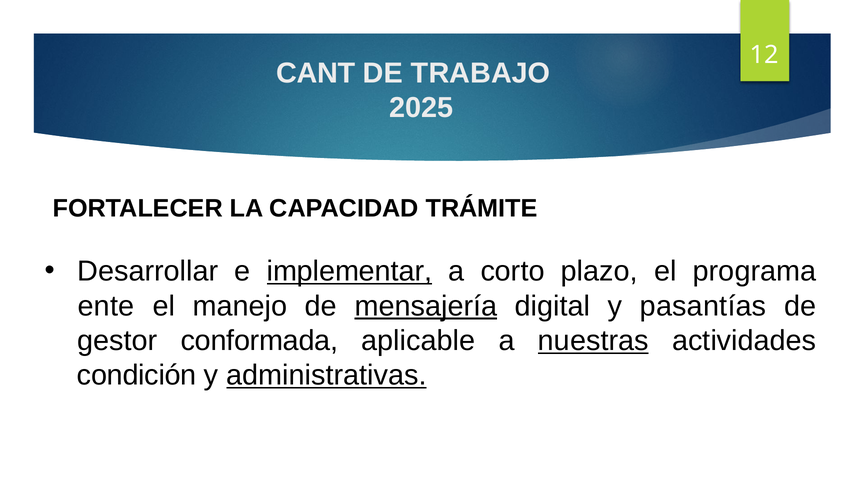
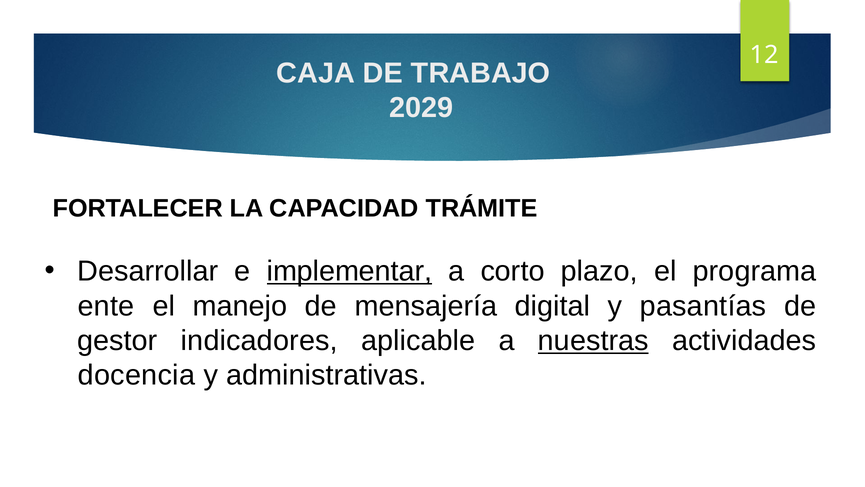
CANT: CANT -> CAJA (316, 73)
2025: 2025 -> 2029 (421, 108)
mensajería underline: present -> none (426, 306)
conformada: conformada -> indicadores (259, 340)
condición: condición -> docencia (136, 375)
administrativas underline: present -> none (326, 375)
